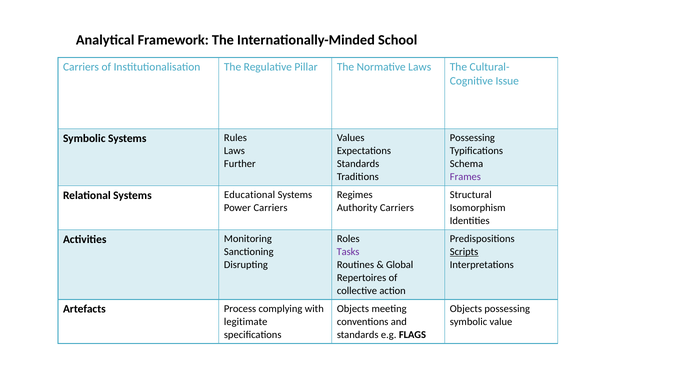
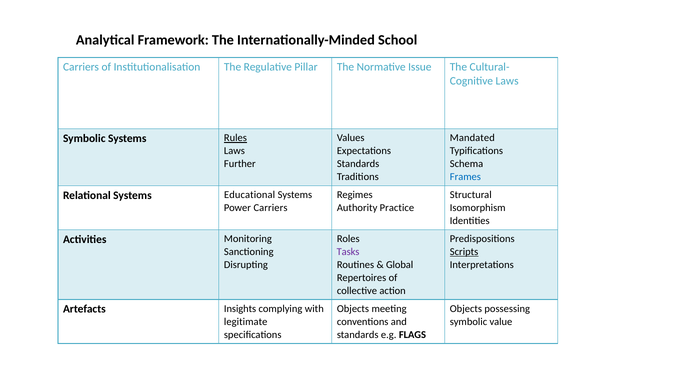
Normative Laws: Laws -> Issue (420, 67)
Issue: Issue -> Laws (507, 81)
Possessing: Possessing -> Mandated (472, 138)
Rules underline: none -> present (235, 138)
Frames colour: purple -> blue (465, 177)
Authority Carriers: Carriers -> Practice (397, 208)
Process: Process -> Insights (240, 309)
